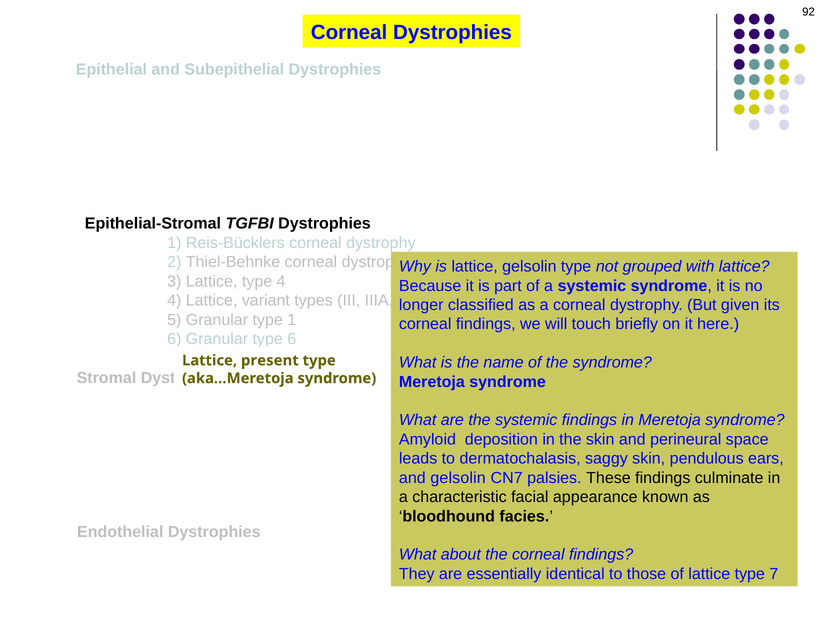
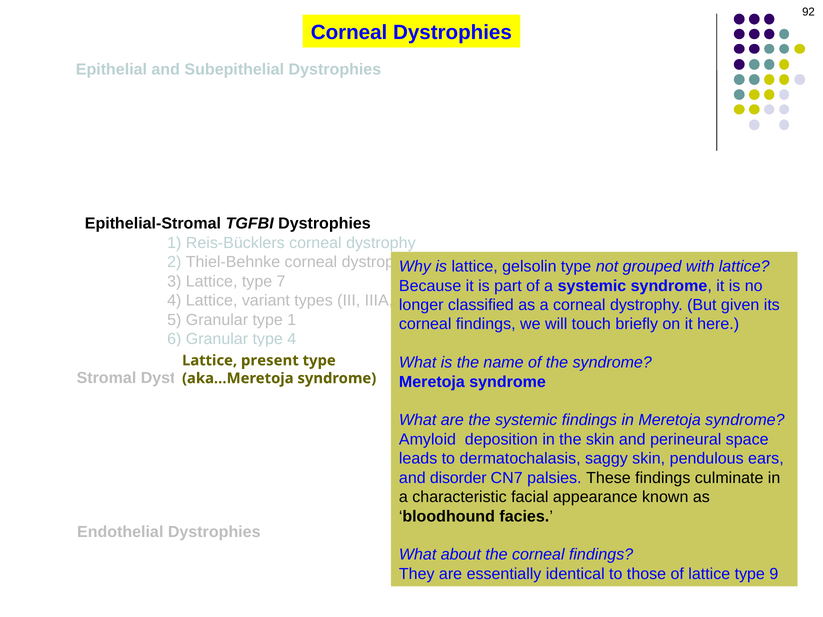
type 4: 4 -> 7 (281, 281)
type 6: 6 -> 4 (292, 339)
and gelsolin: gelsolin -> disorder (458, 478)
7: 7 -> 9 (774, 574)
